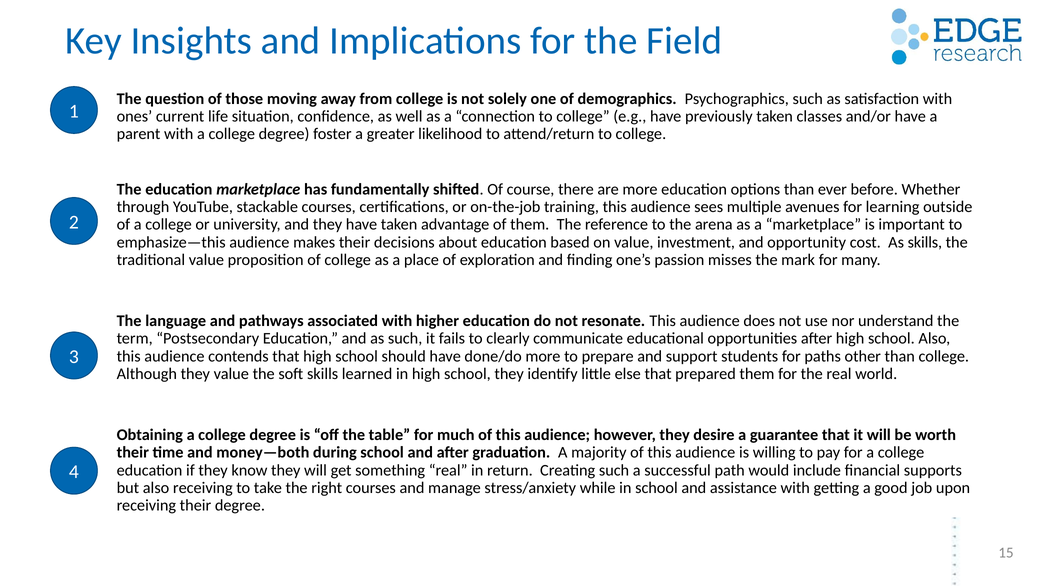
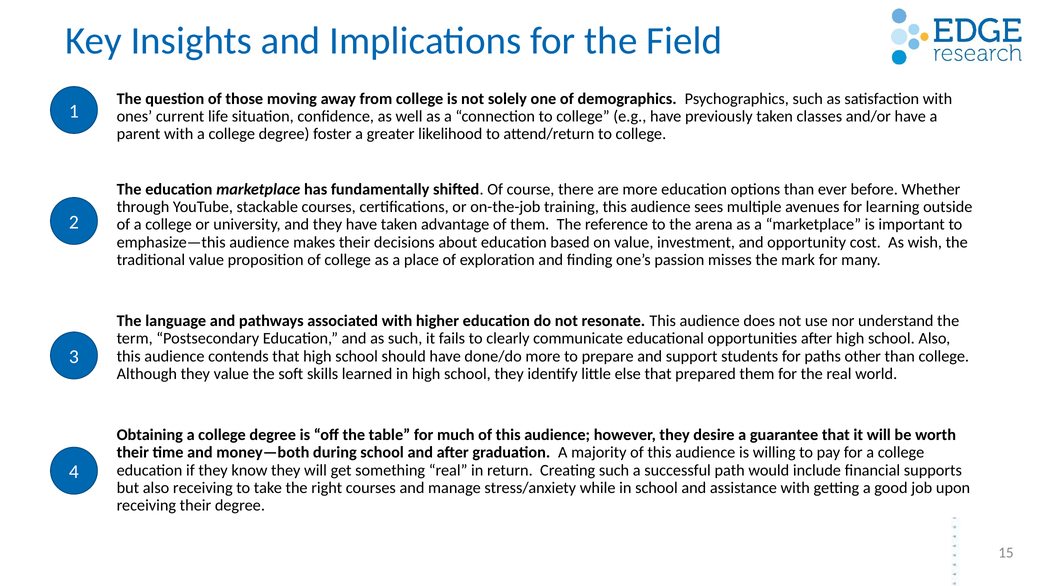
As skills: skills -> wish (925, 242)
